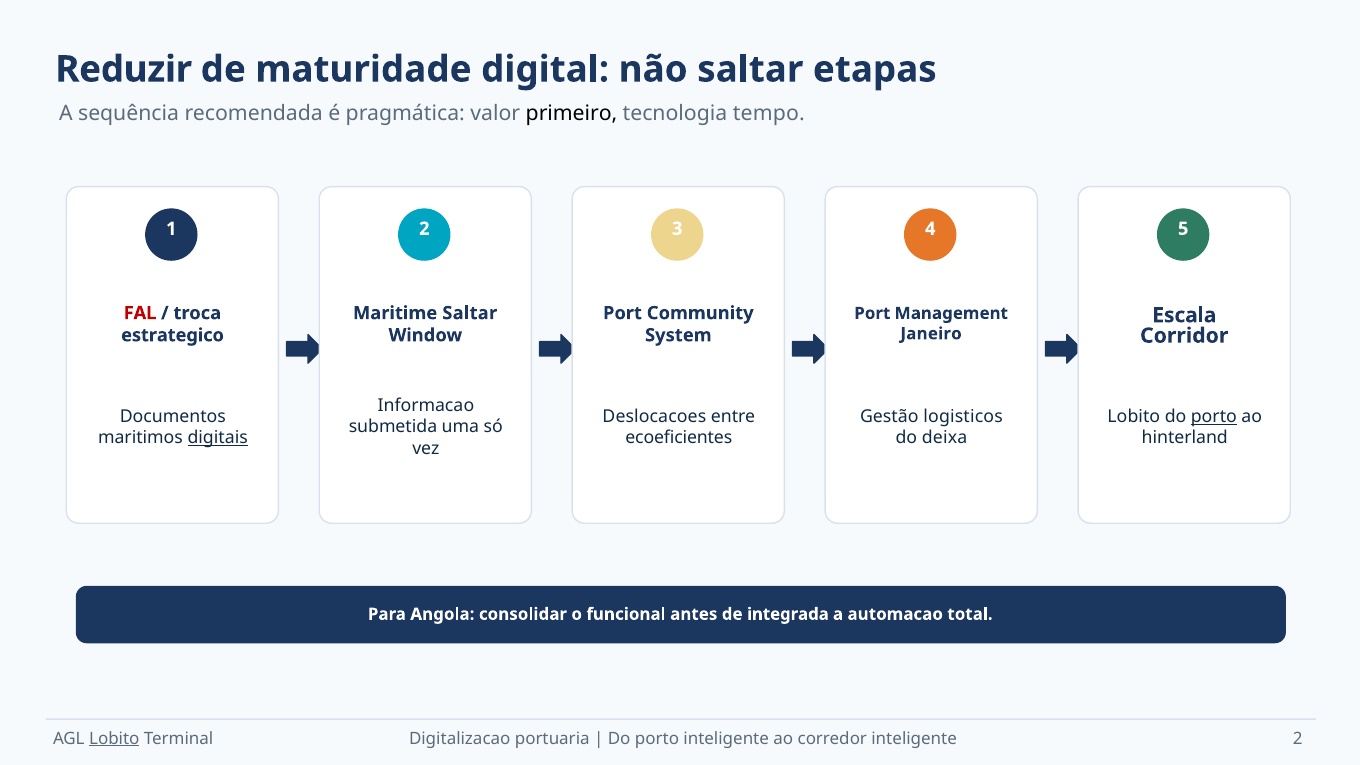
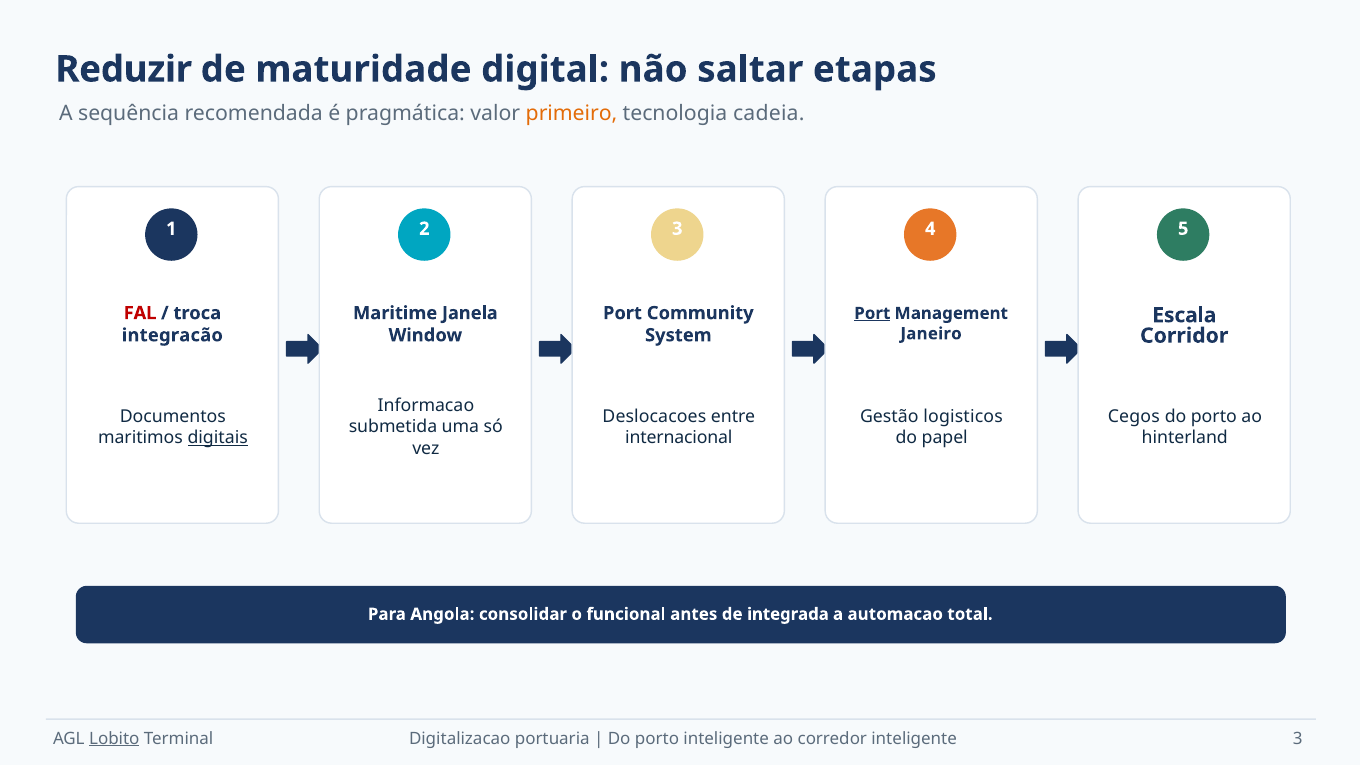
primeiro colour: black -> orange (572, 114)
tempo: tempo -> cadeia (769, 114)
Maritime Saltar: Saltar -> Janela (470, 313)
Port underline: none -> present (872, 313)
estrategico: estrategico -> integracão (172, 335)
Lobito: Lobito -> Cegos (1134, 416)
porto underline: present -> none (1214, 416)
ecoeficientes: ecoeficientes -> internacional (679, 438)
deixa: deixa -> papel (945, 438)
inteligente 2: 2 -> 3 (1298, 739)
